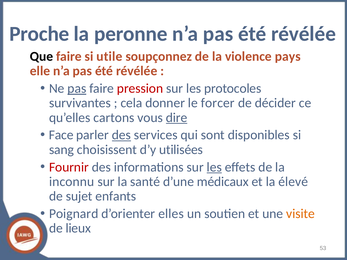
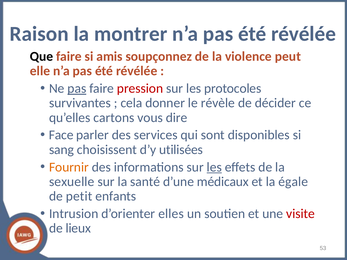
Proche: Proche -> Raison (39, 34)
peronne: peronne -> montrer (131, 34)
utile: utile -> amis (109, 57)
pays: pays -> peut (288, 57)
forcer: forcer -> révèle (218, 103)
dire underline: present -> none (177, 118)
des underline: present -> none (121, 135)
Fournir colour: red -> orange (69, 167)
inconnu: inconnu -> sexuelle (72, 182)
élevé: élevé -> égale (293, 182)
sujet: sujet -> petit (79, 196)
Poignard: Poignard -> Intrusion (74, 214)
visite colour: orange -> red (301, 214)
